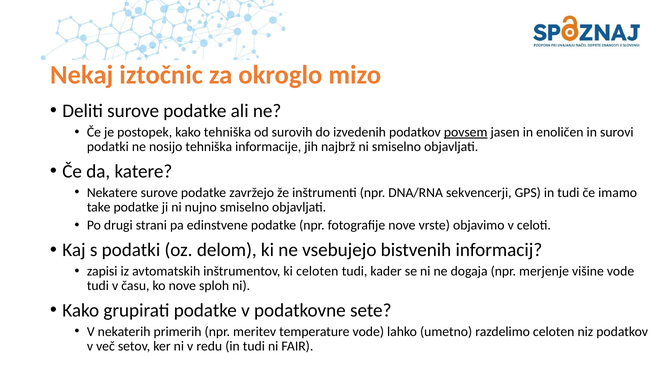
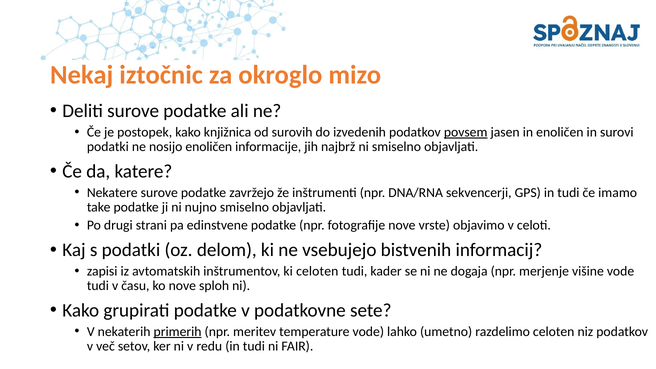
kako tehniška: tehniška -> knjižnica (228, 132)
nosijo tehniška: tehniška -> enoličen (209, 147)
primerih underline: none -> present (178, 332)
